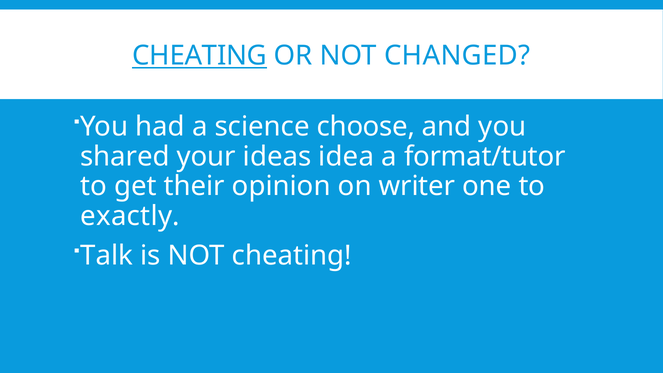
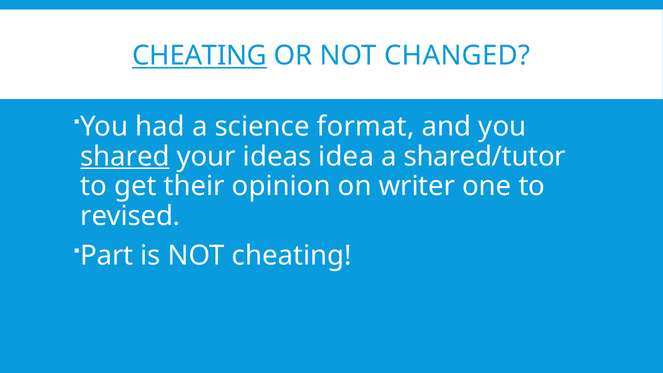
choose: choose -> format (366, 127)
shared underline: none -> present (125, 156)
format/tutor: format/tutor -> shared/tutor (485, 156)
exactly: exactly -> revised (130, 216)
Talk: Talk -> Part (107, 256)
